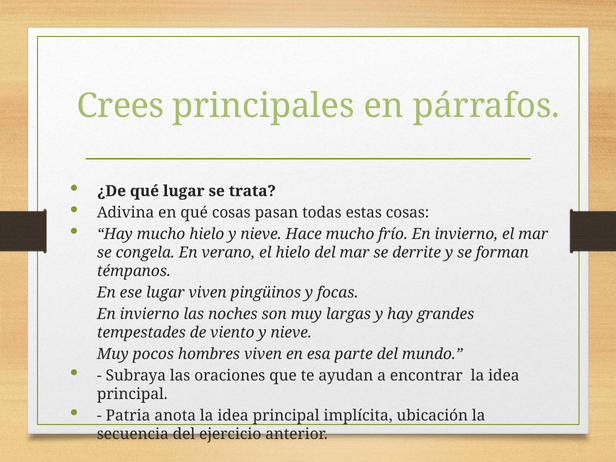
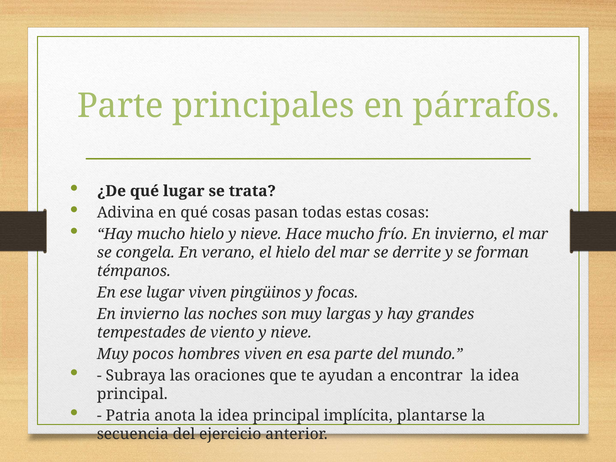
Crees: Crees -> Parte (120, 106)
ubicación: ubicación -> plantarse (432, 416)
